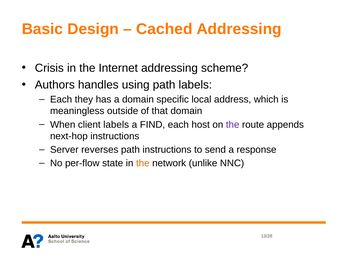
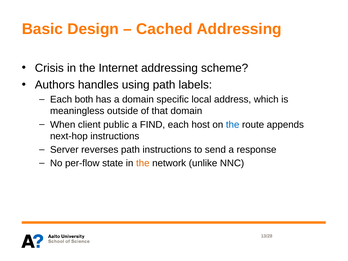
they: they -> both (84, 99)
client labels: labels -> public (116, 125)
the colour: purple -> blue (233, 125)
